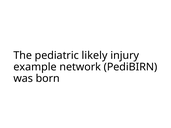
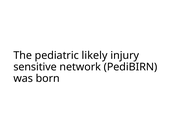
example: example -> sensitive (35, 67)
